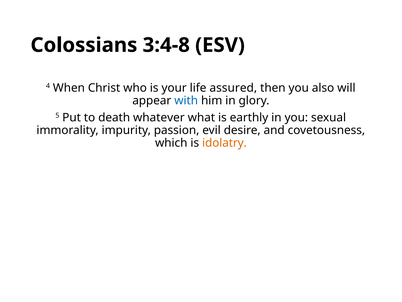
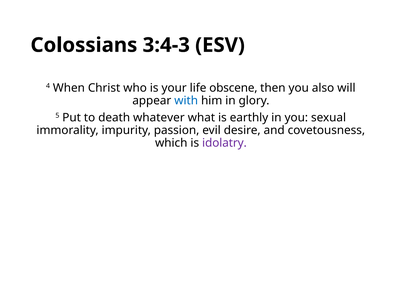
3:4-8: 3:4-8 -> 3:4-3 (166, 45)
assured: assured -> obscene (233, 88)
idolatry colour: orange -> purple (224, 143)
